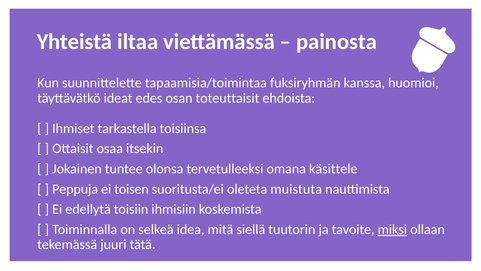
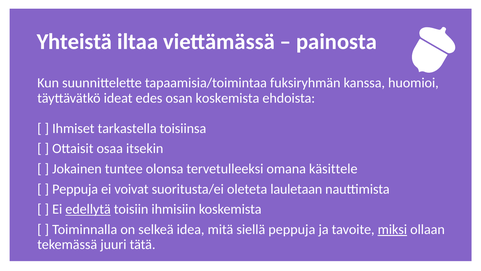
osan toteuttaisit: toteuttaisit -> koskemista (228, 98)
toisen: toisen -> voivat (132, 189)
muistuta: muistuta -> lauletaan (296, 189)
edellytä underline: none -> present (88, 209)
siellä tuutorin: tuutorin -> peppuja (292, 229)
